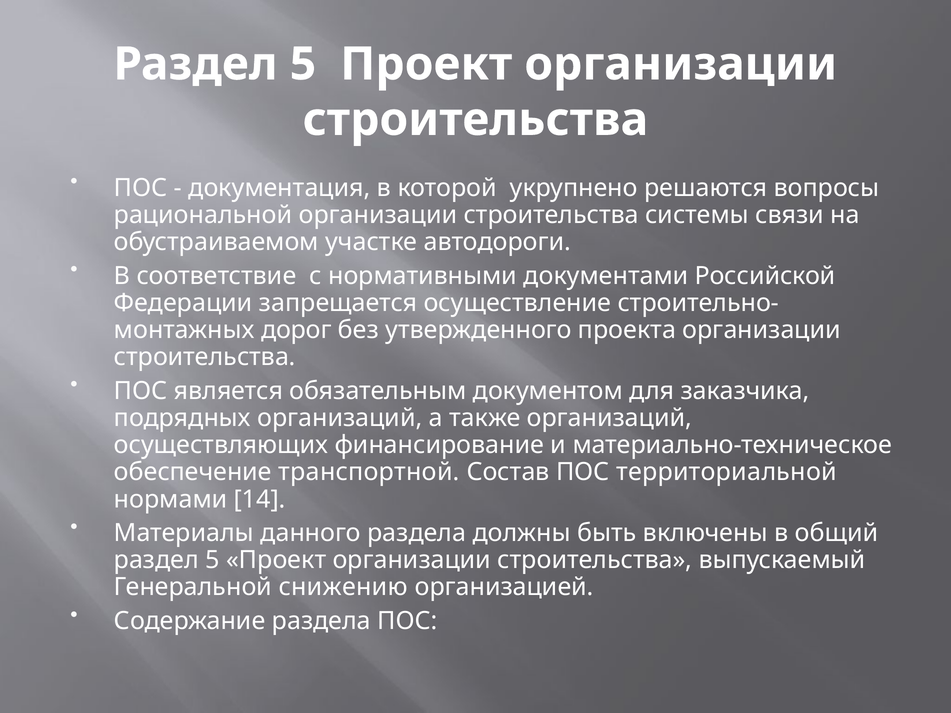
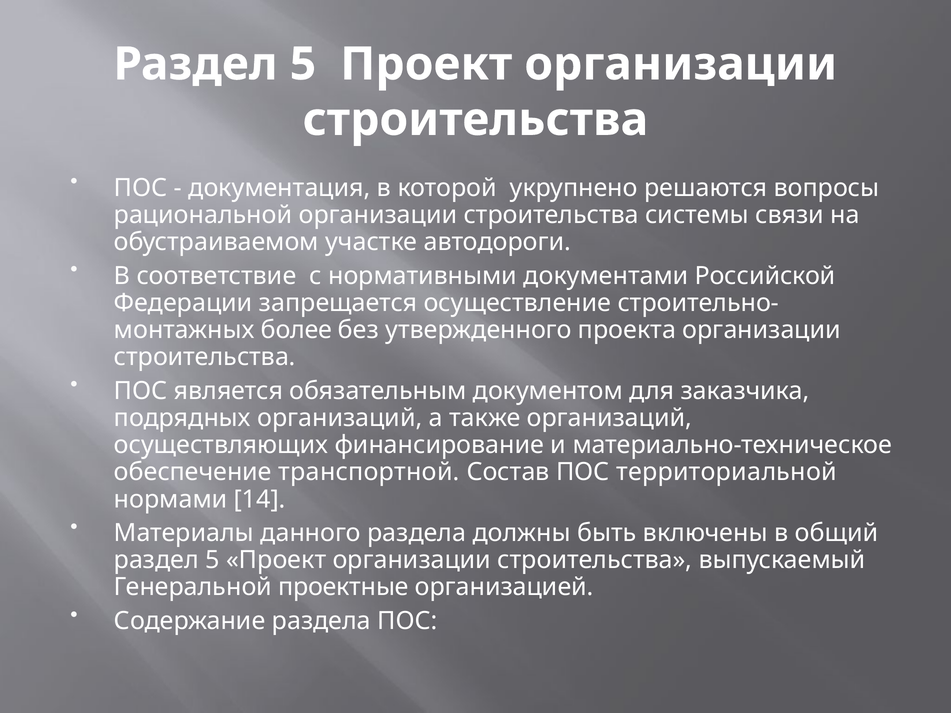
дорог: дорог -> более (296, 330)
снижению: снижению -> проектные (343, 587)
